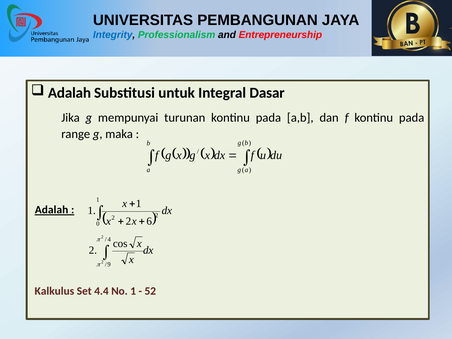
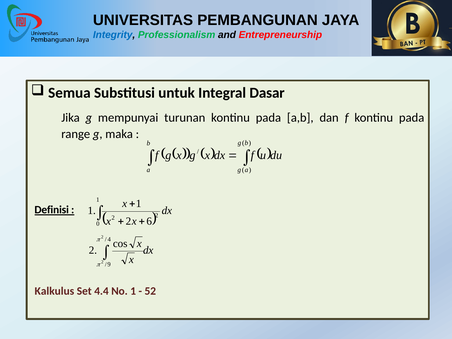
Adalah: Adalah -> Semua (69, 93)
Adalah: Adalah -> Definisi (52, 210)
